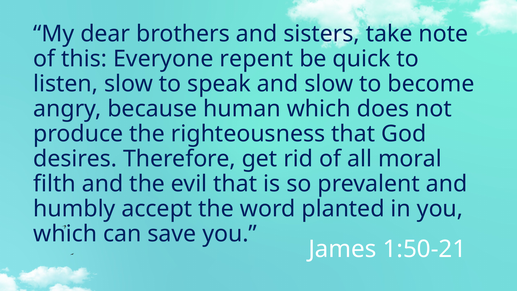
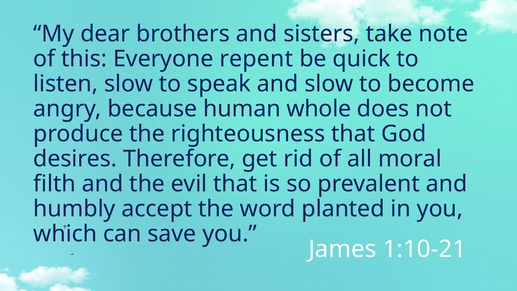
human which: which -> whole (319, 109)
1:50-21: 1:50-21 -> 1:10-21 (425, 249)
